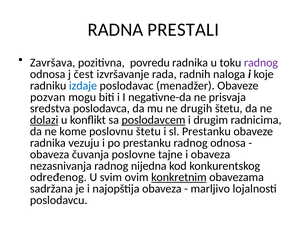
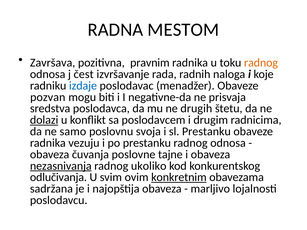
PRESTALI: PRESTALI -> MESTOM (183, 30)
povredu: povredu -> pravnim (150, 63)
radnog colour: purple -> orange (261, 63)
poslodavcem underline: present -> none (153, 120)
kome: kome -> samo (73, 132)
poslovnu štetu: štetu -> svoja (148, 132)
nezasnivanja underline: none -> present (61, 166)
nijedna: nijedna -> ukoliko (149, 166)
određenog: određenog -> odlučivanja (58, 177)
